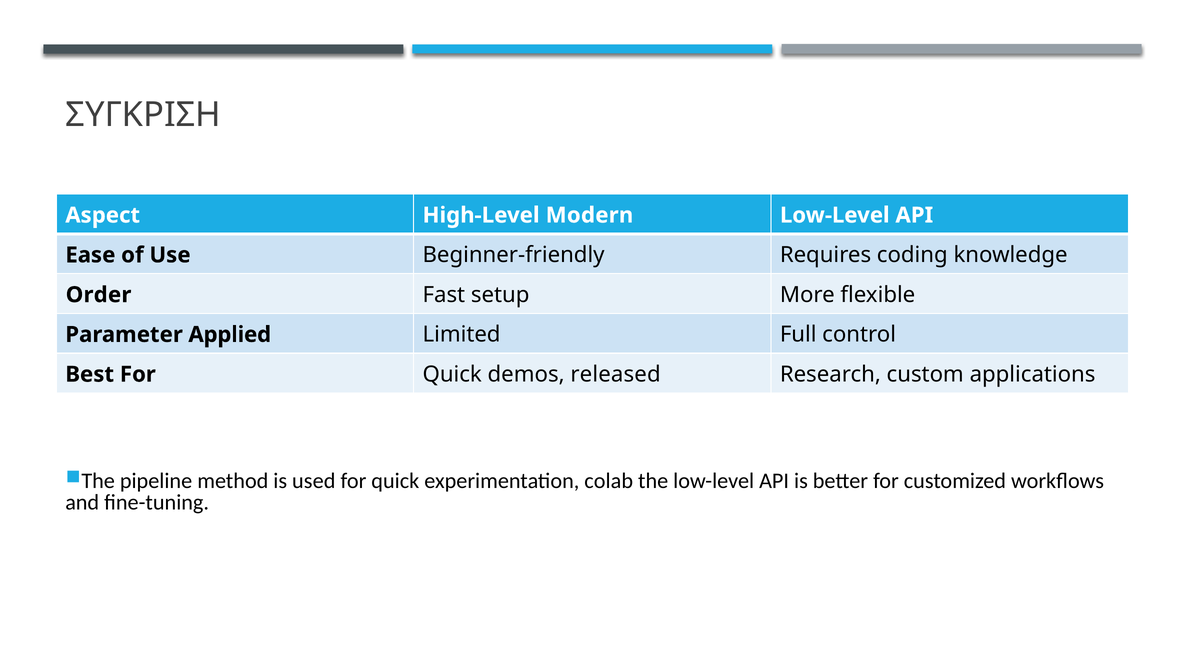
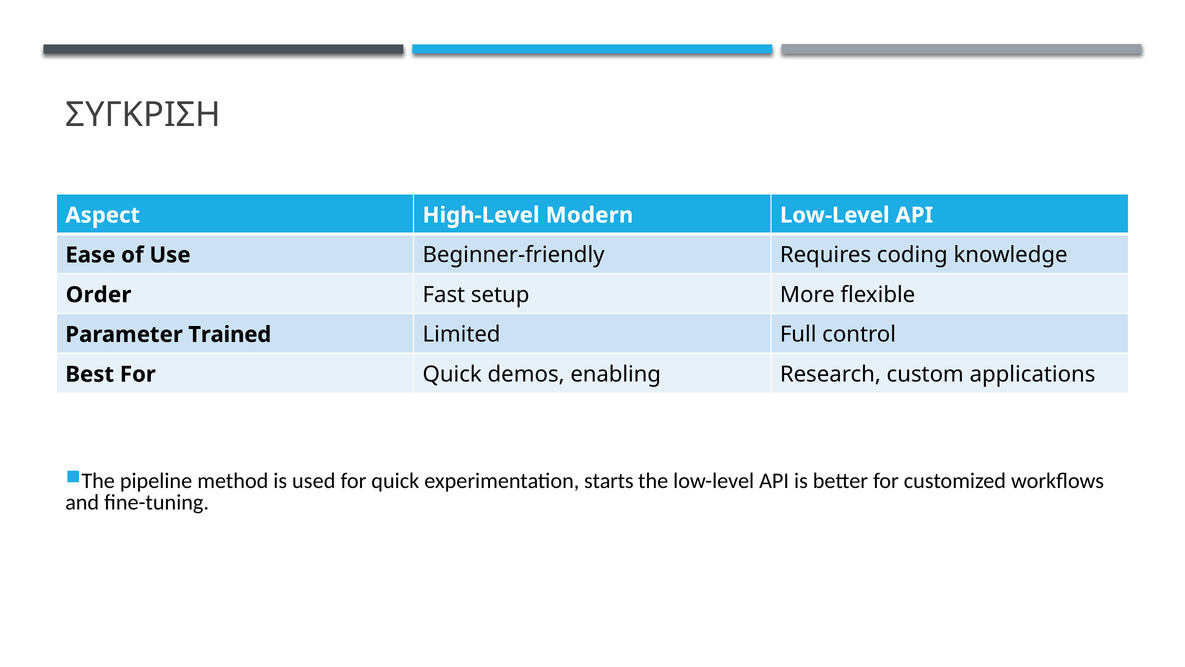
Applied: Applied -> Trained (230, 334)
released: released -> enabling (616, 374)
colab: colab -> starts (609, 481)
